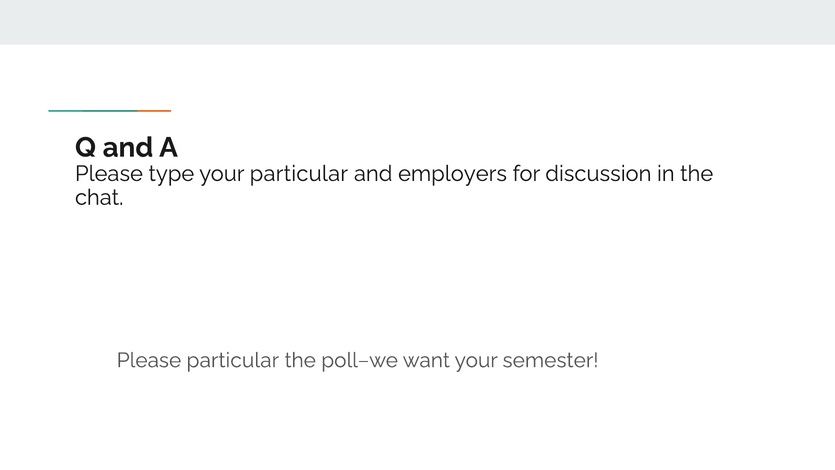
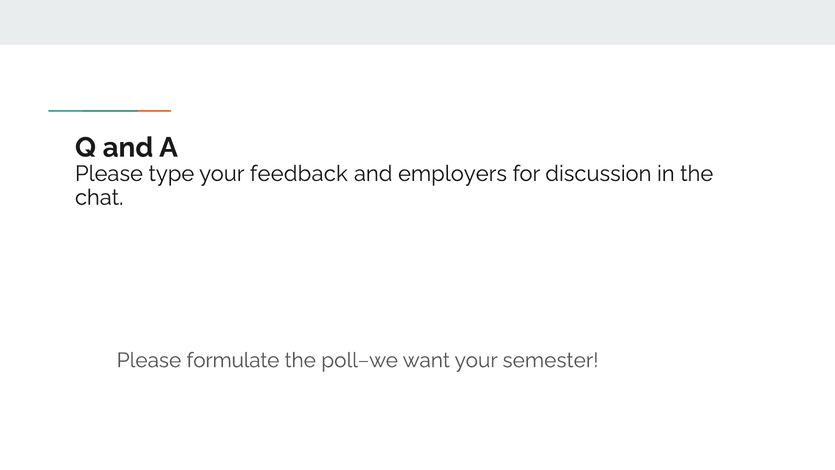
your particular: particular -> feedback (299, 174)
Please particular: particular -> formulate (233, 360)
